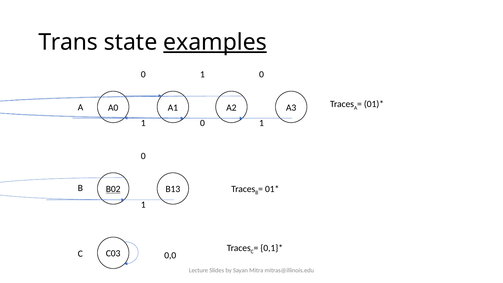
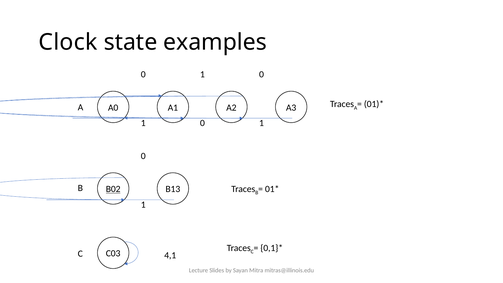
Trans: Trans -> Clock (68, 42)
examples underline: present -> none (215, 42)
0,0: 0,0 -> 4,1 (170, 255)
